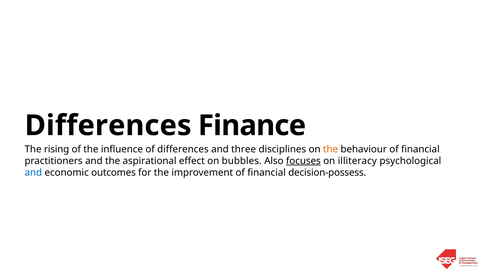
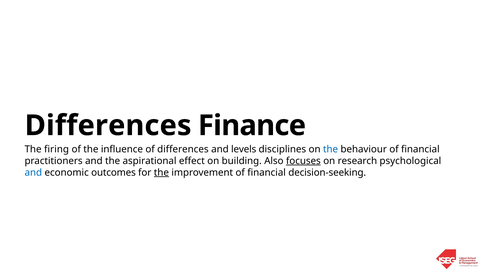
rising: rising -> firing (57, 149)
three: three -> levels (244, 149)
the colour: orange -> blue (331, 149)
bubbles: bubbles -> building (242, 161)
illiteracy: illiteracy -> research (357, 161)
the underline: none -> present (161, 173)
decision-possess: decision-possess -> decision-seeking (327, 173)
